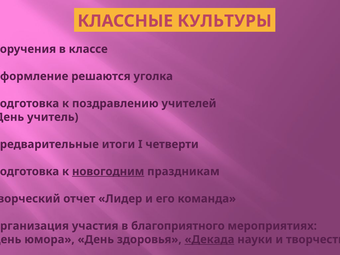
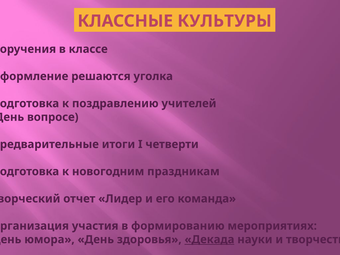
учитель: учитель -> вопросе (53, 117)
новогодним underline: present -> none (108, 172)
благоприятного: благоприятного -> формированию (178, 226)
